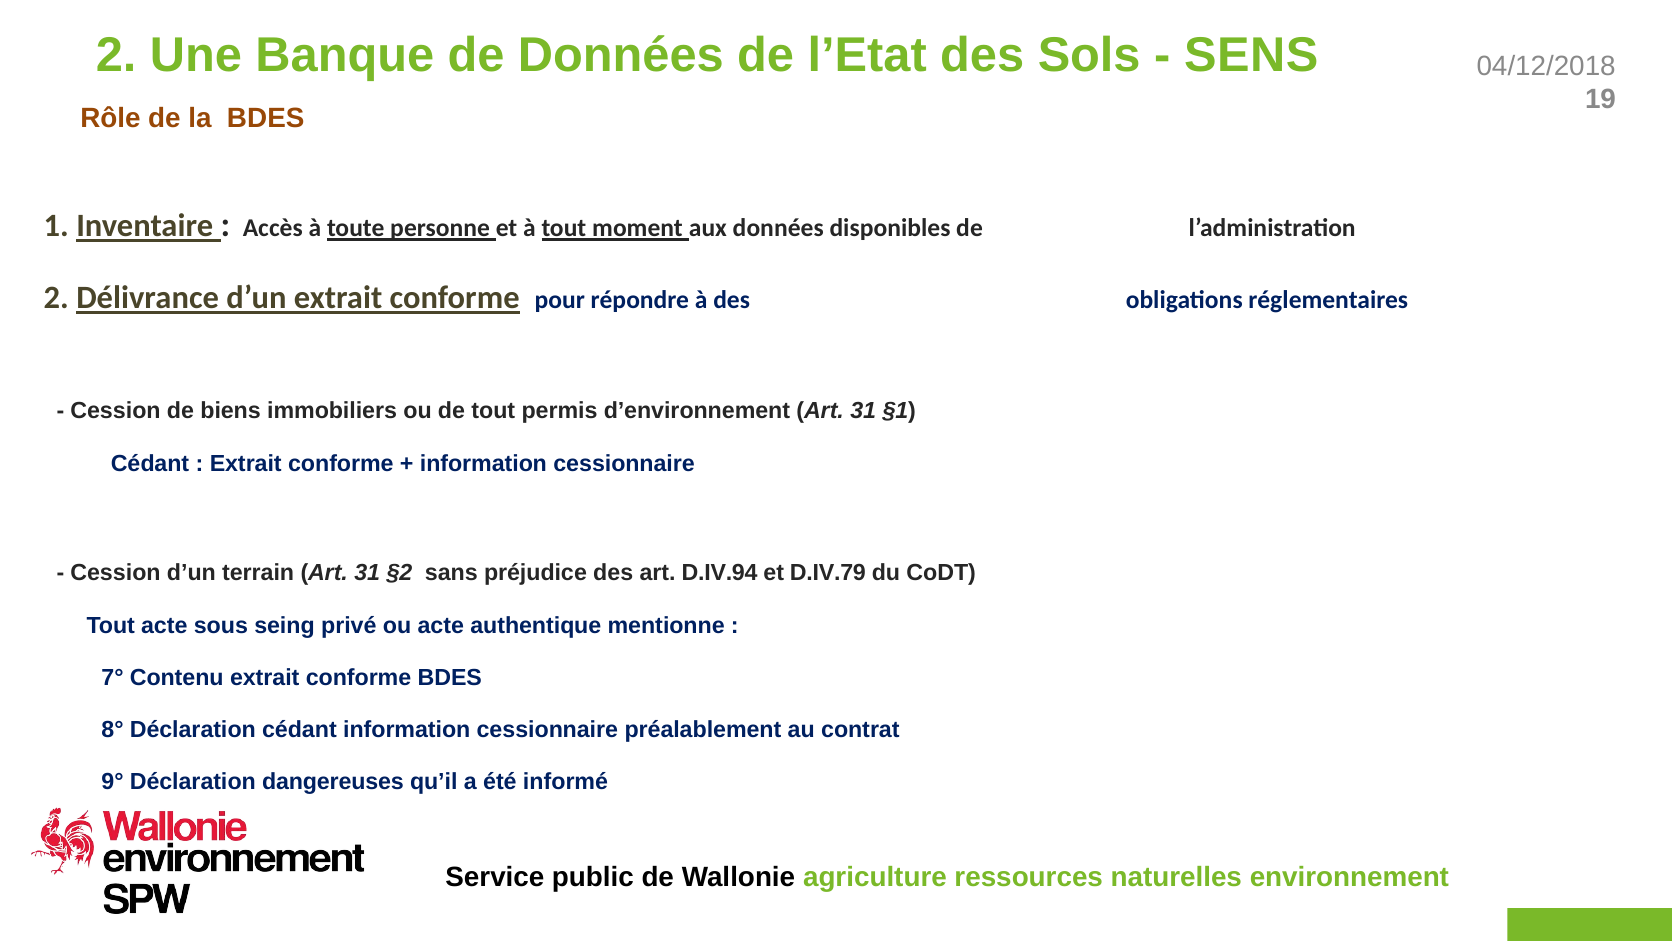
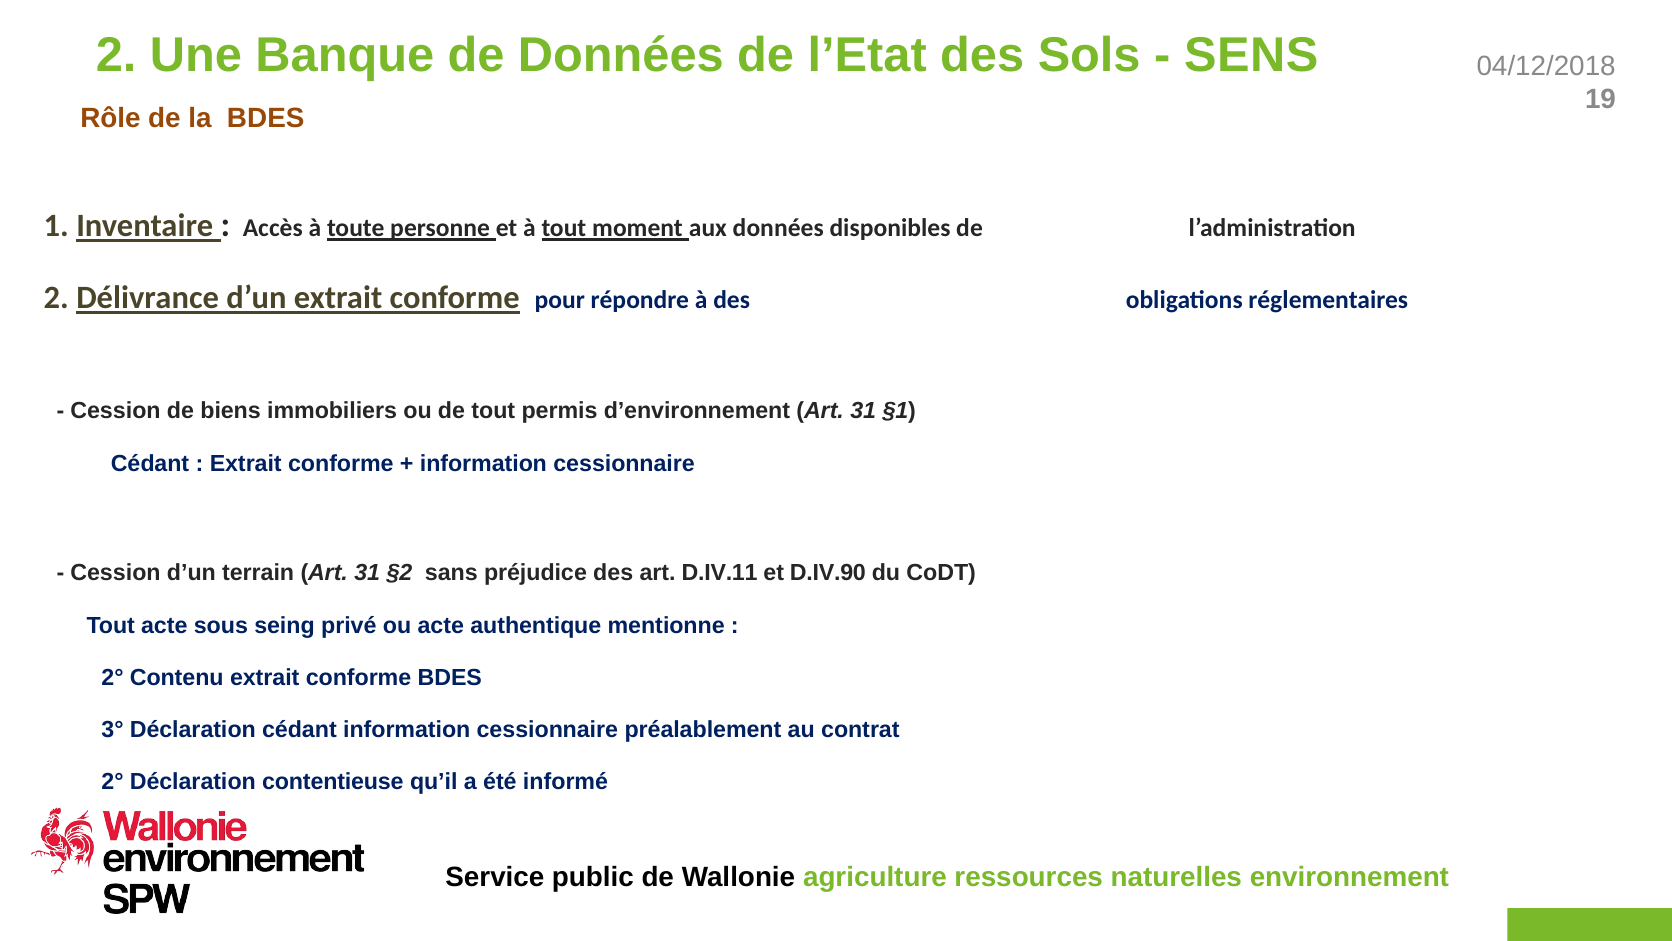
D.IV.94: D.IV.94 -> D.IV.11 (720, 573)
D.IV.79: D.IV.79 -> D.IV.90 (828, 573)
7°: 7° -> 2° (112, 677)
8°: 8° -> 3° (112, 729)
9°: 9° -> 2° (112, 781)
dangereuses: dangereuses -> contentieuse (333, 781)
